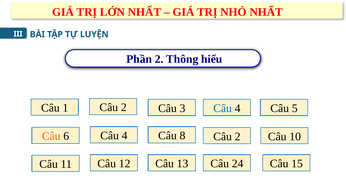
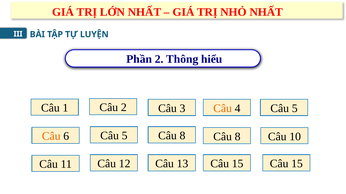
Câu colour: blue -> orange (223, 109)
4: 4 -> 5 (125, 136)
8 Câu 2: 2 -> 8 (238, 137)
13 Câu 24: 24 -> 15 (238, 164)
